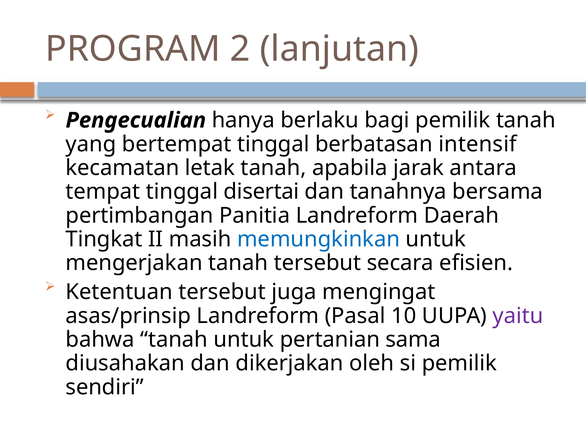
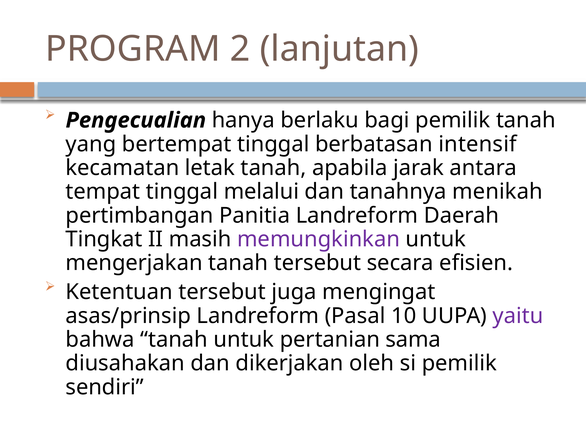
disertai: disertai -> melalui (261, 191)
bersama: bersama -> menikah (498, 191)
memungkinkan colour: blue -> purple (319, 239)
